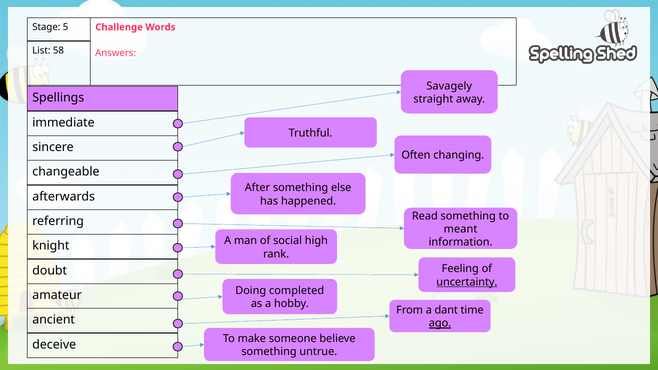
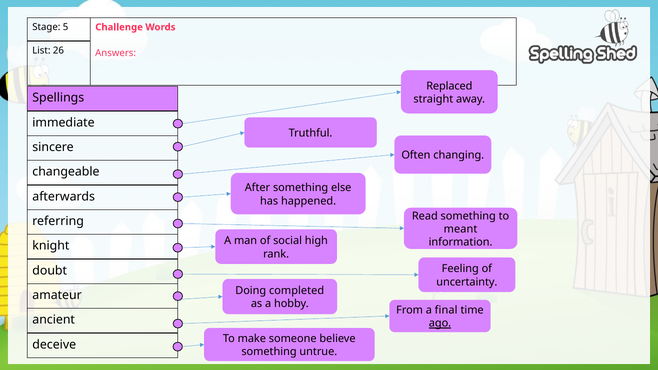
58: 58 -> 26 (58, 51)
Savagely: Savagely -> Replaced (449, 86)
uncertainty underline: present -> none (467, 282)
dant: dant -> final (446, 310)
